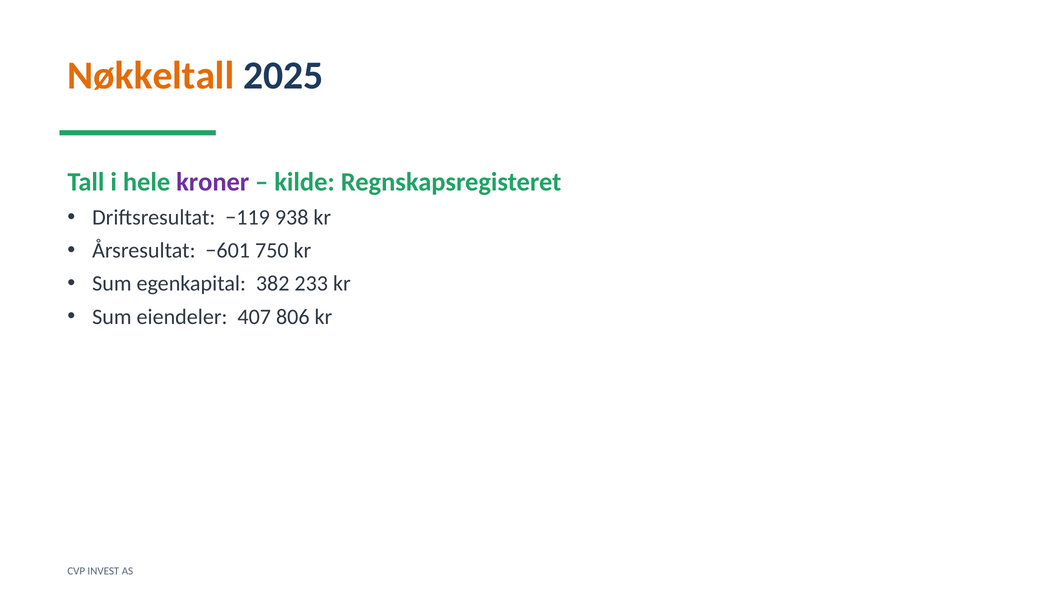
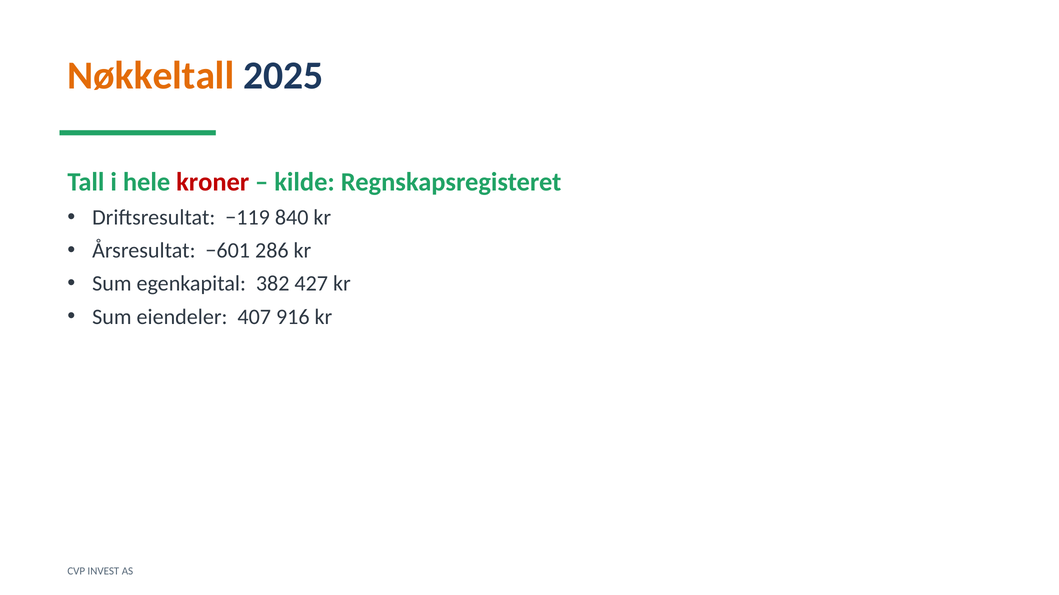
kroner colour: purple -> red (213, 182)
938: 938 -> 840 (292, 218)
750: 750 -> 286 (272, 251)
233: 233 -> 427 (311, 284)
806: 806 -> 916 (293, 317)
